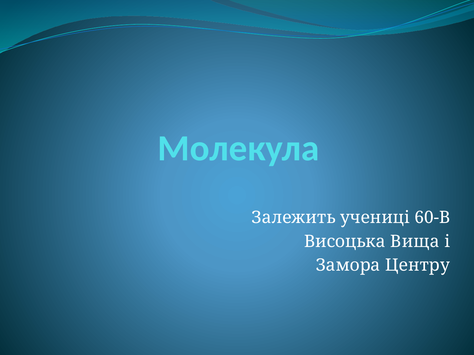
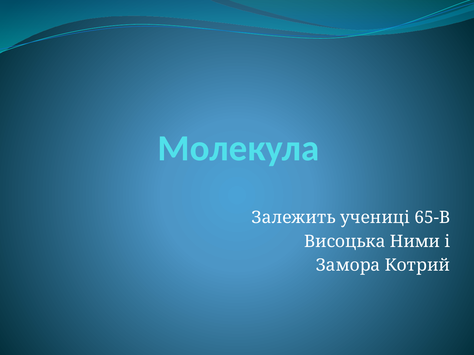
60-В: 60-В -> 65-В (432, 218)
Вища: Вища -> Ними (415, 242)
Центру: Центру -> Котрий (418, 266)
